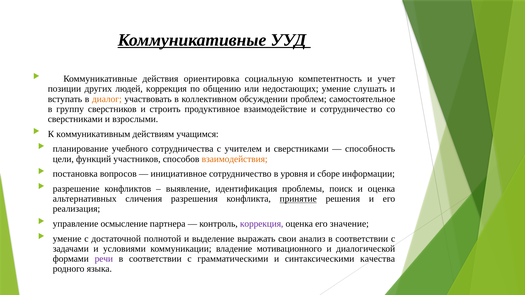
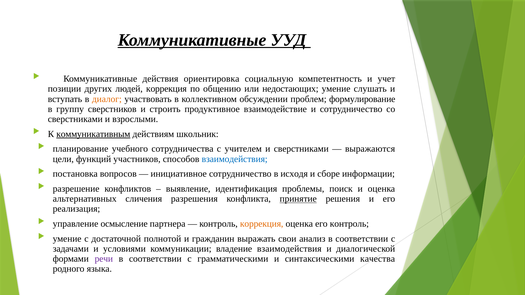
самостоятельное: самостоятельное -> формулирование (362, 99)
коммуникативным underline: none -> present (93, 134)
учащимся: учащимся -> школьник (198, 134)
способность: способность -> выражаются (370, 149)
взаимодействия colour: orange -> blue (235, 159)
уровня: уровня -> исходя (294, 174)
коррекция colour: purple -> orange (262, 224)
его значение: значение -> контроль (349, 224)
выделение: выделение -> гражданин (213, 239)
владение мотивационного: мотивационного -> взаимодействия (289, 249)
